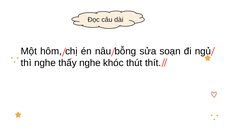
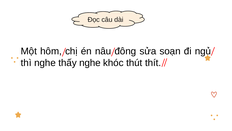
bỗng: bỗng -> đông (125, 51)
